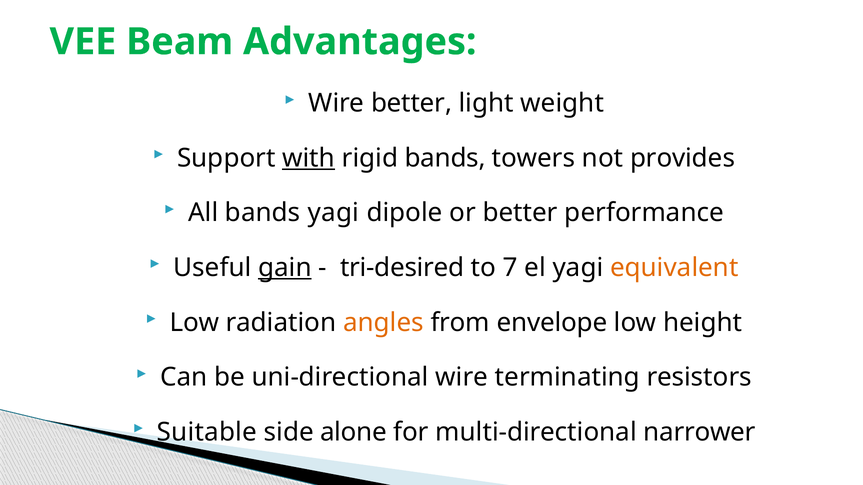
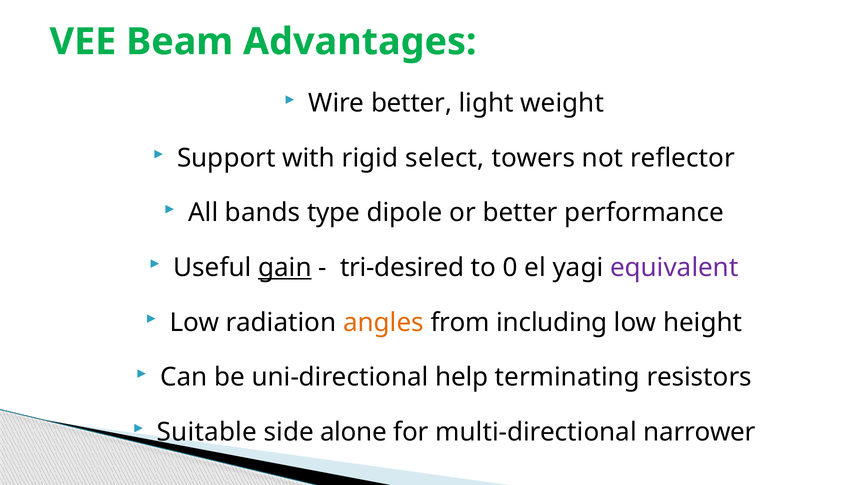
with underline: present -> none (309, 158)
rigid bands: bands -> select (445, 158)
provides: provides -> reflector (682, 158)
bands yagi: yagi -> type (334, 213)
7: 7 -> 0 (510, 268)
equivalent colour: orange -> purple (674, 268)
envelope: envelope -> including (552, 323)
uni-directional wire: wire -> help (462, 378)
